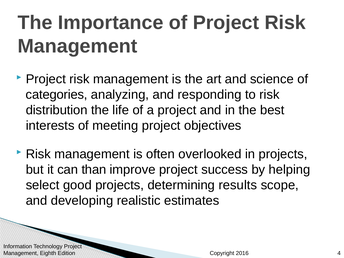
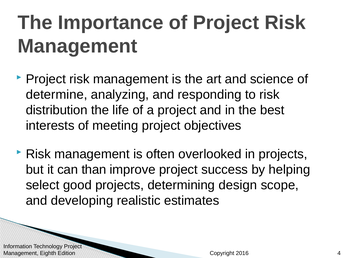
categories: categories -> determine (57, 95)
results: results -> design (238, 185)
